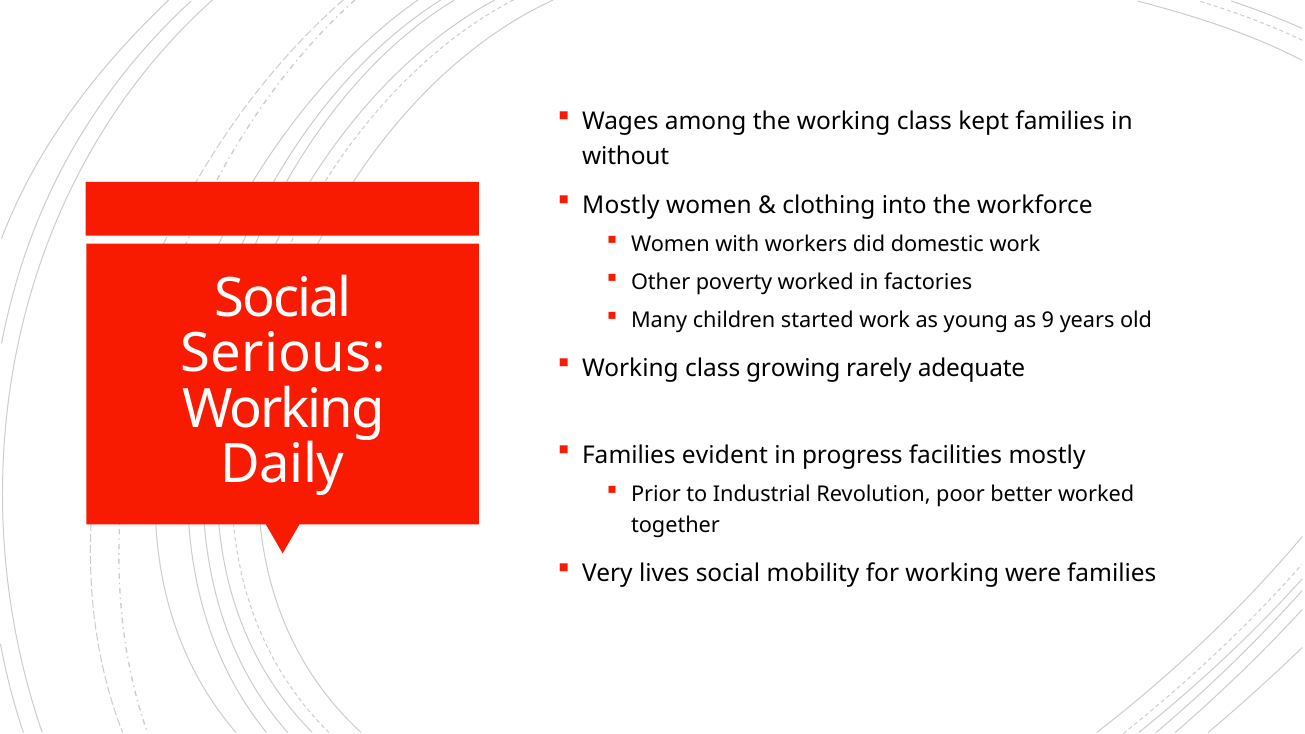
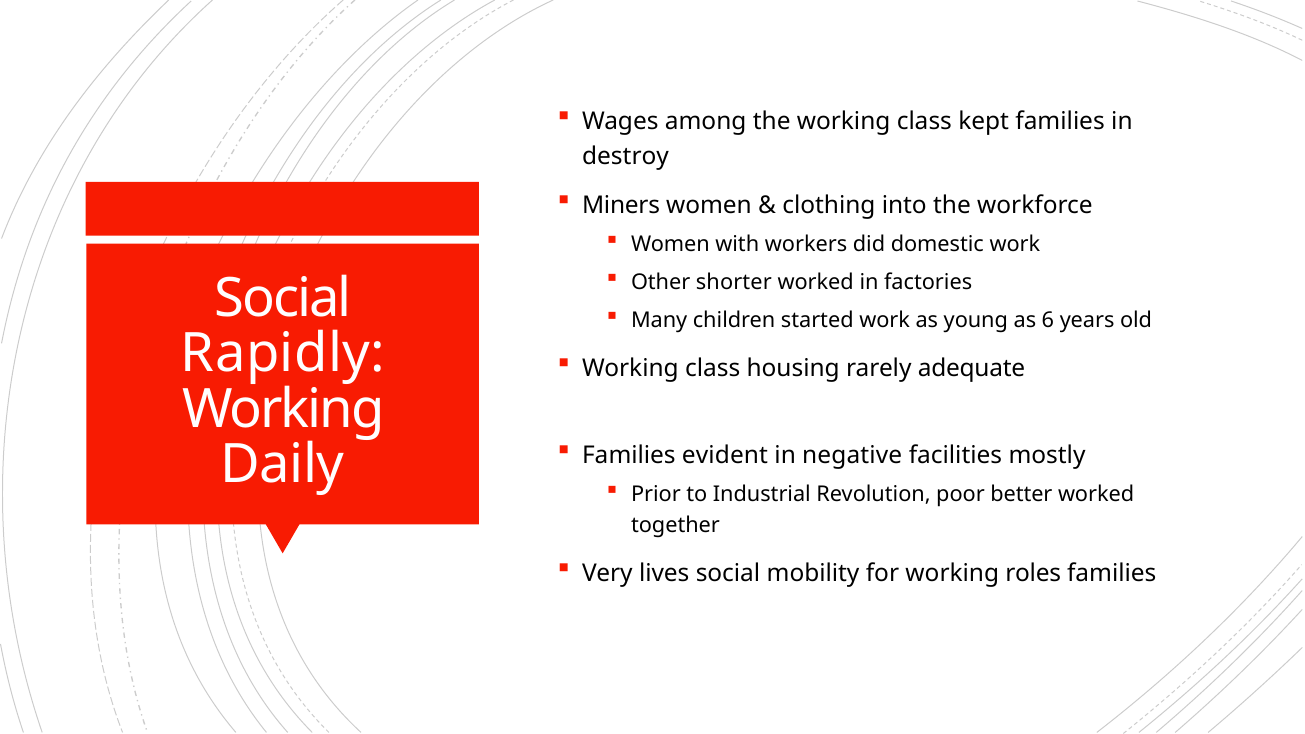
without: without -> destroy (626, 156)
Mostly: Mostly -> Miners (621, 205)
poverty: poverty -> shorter (734, 283)
9: 9 -> 6 (1048, 321)
Serious: Serious -> Rapidly (283, 354)
growing: growing -> housing (793, 368)
progress: progress -> negative (852, 455)
were: were -> roles (1033, 573)
